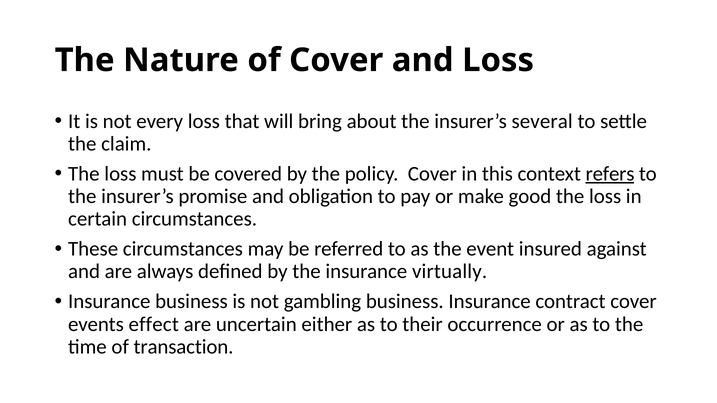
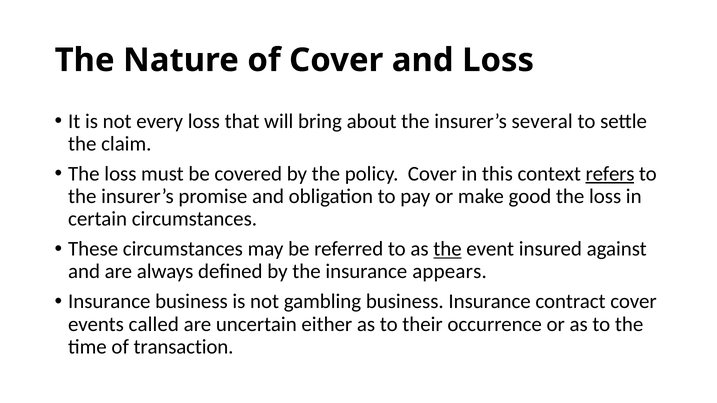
the underline: none -> present (447, 249)
virtually: virtually -> appears (450, 272)
effect: effect -> called (154, 324)
